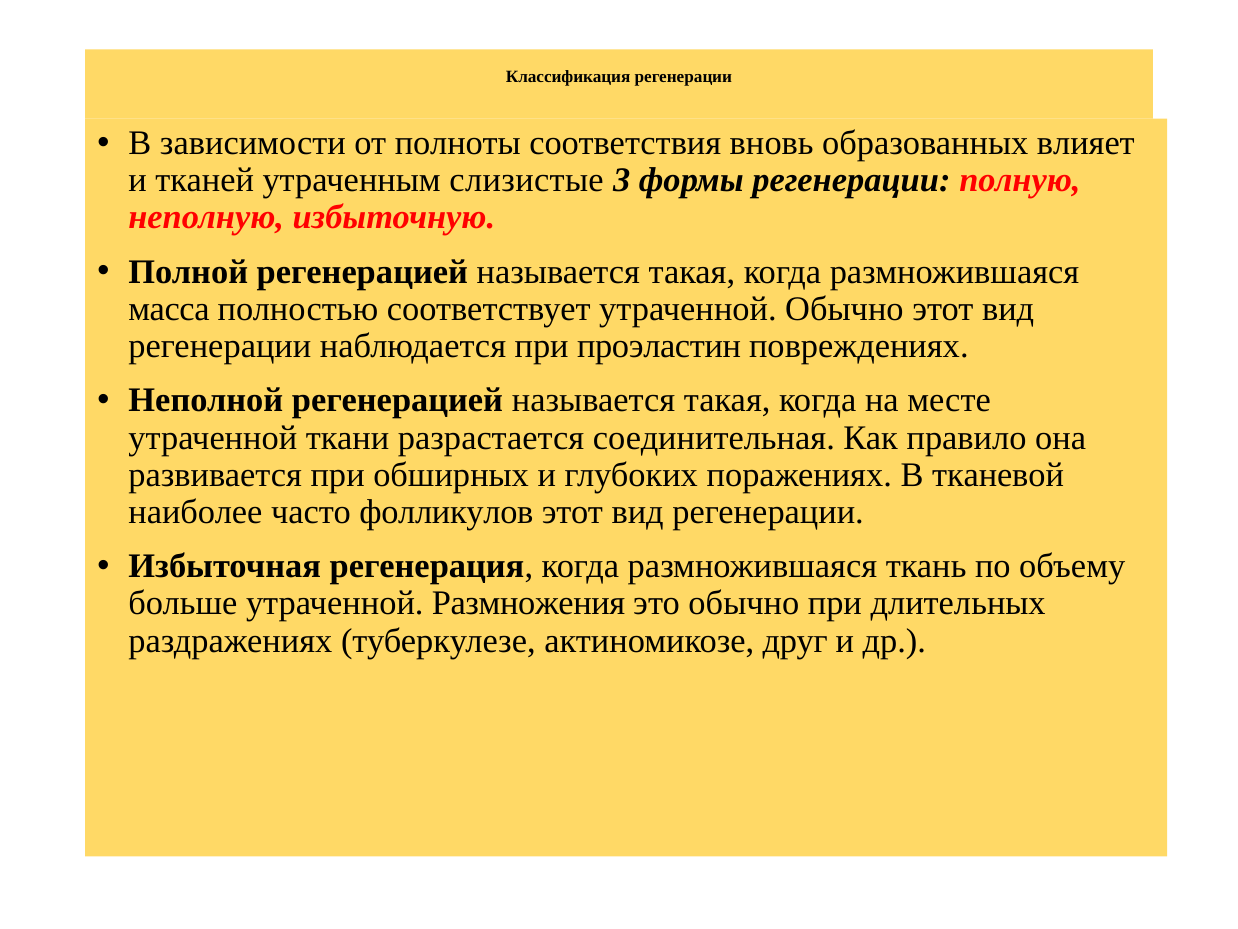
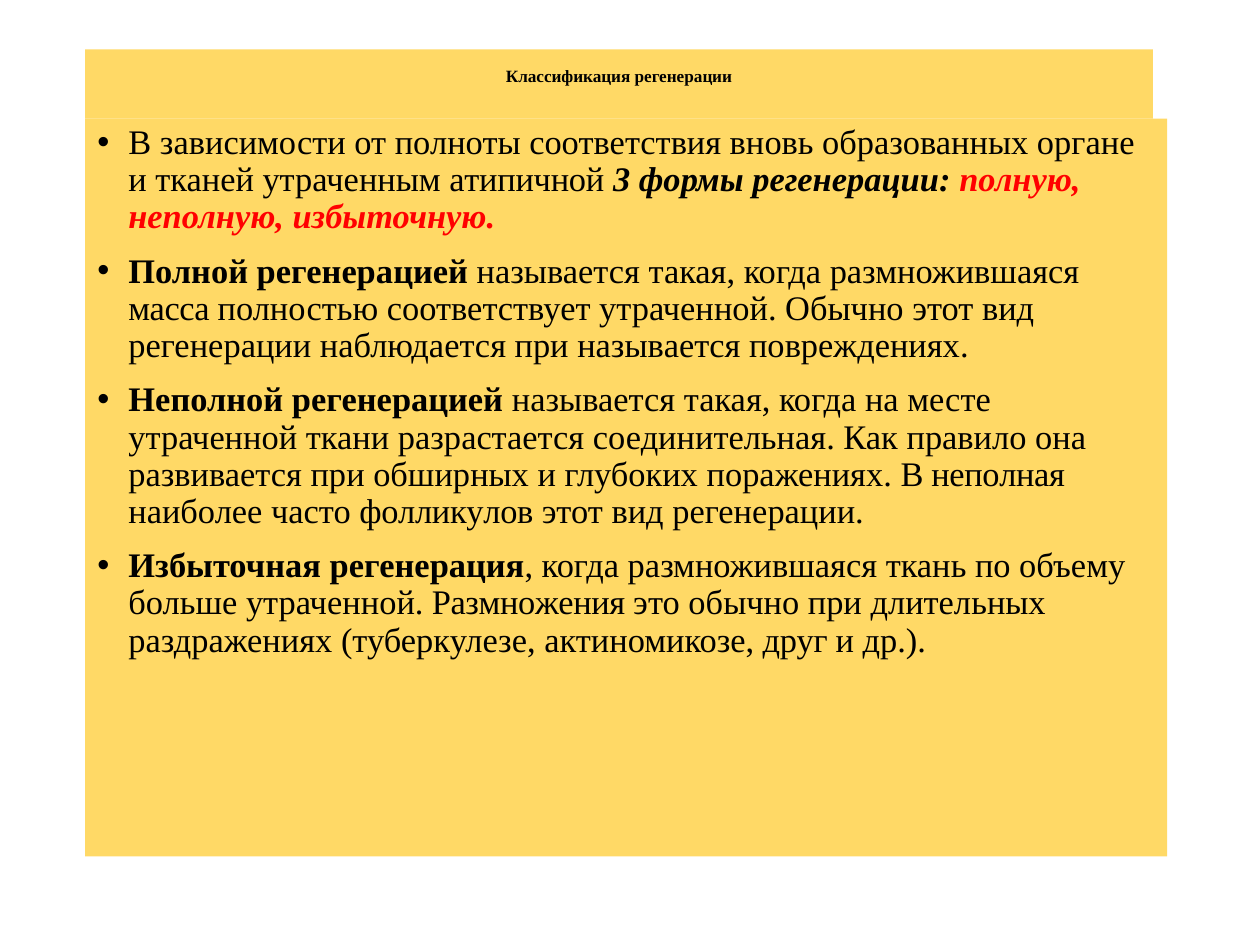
влияет: влияет -> органе (1086, 143)
слизистые: слизистые -> атипичной (527, 180)
при проэластин: проэластин -> называется (659, 346)
тканевой: тканевой -> неполная (998, 475)
